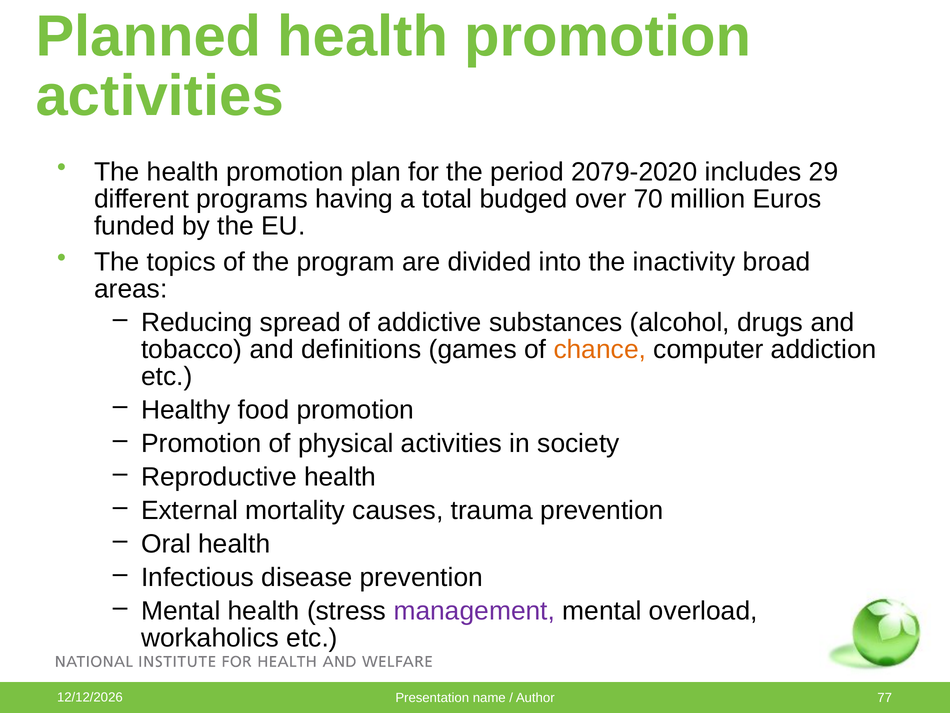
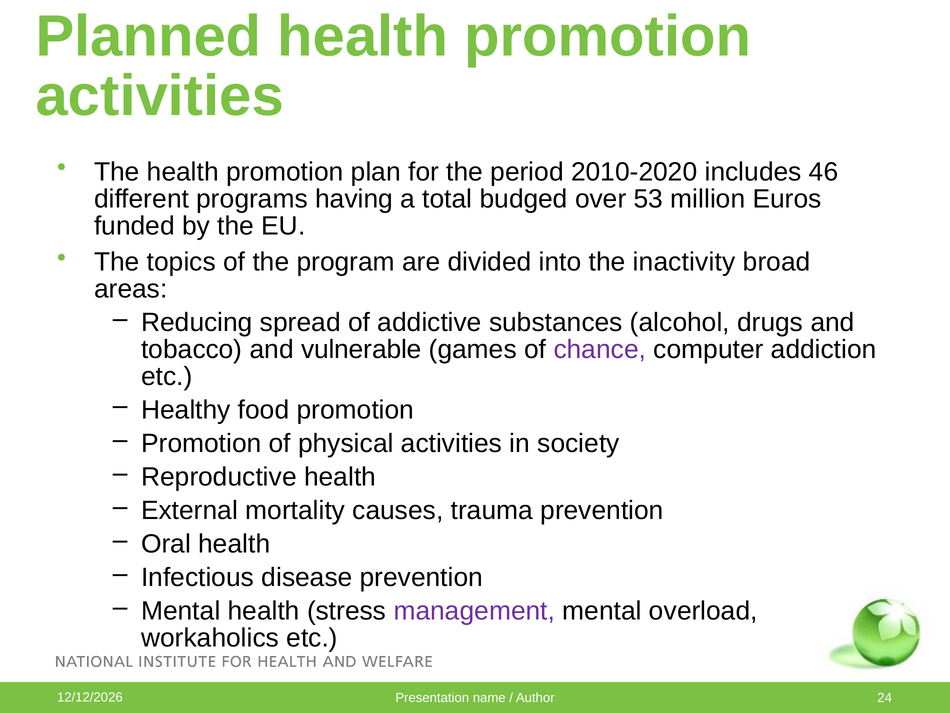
2079-2020: 2079-2020 -> 2010-2020 (634, 172)
29: 29 -> 46 (824, 172)
70: 70 -> 53 (648, 199)
definitions: definitions -> vulnerable (361, 349)
chance colour: orange -> purple (600, 349)
77: 77 -> 24 (885, 698)
